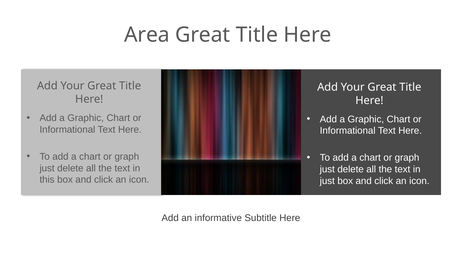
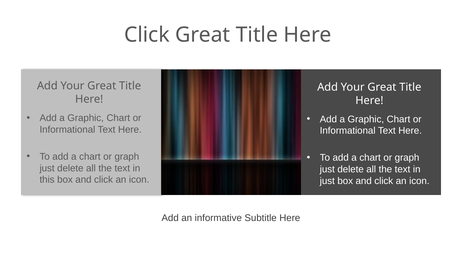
Area: Area -> Click (147, 35)
